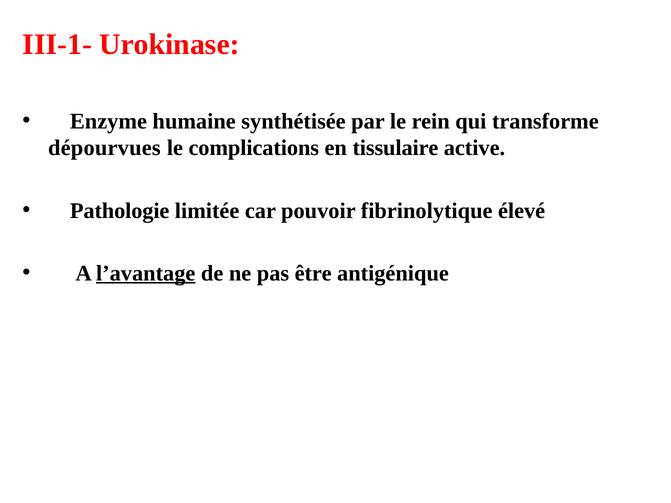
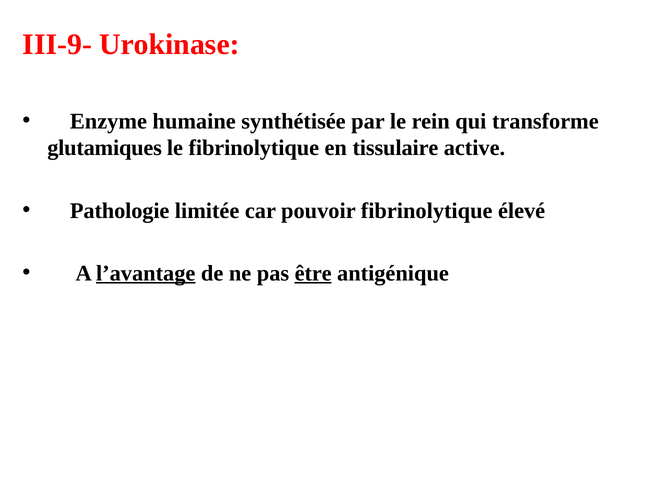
III-1-: III-1- -> III-9- (57, 44)
dépourvues: dépourvues -> glutamiques (105, 148)
le complications: complications -> fibrinolytique (254, 148)
être underline: none -> present (313, 273)
